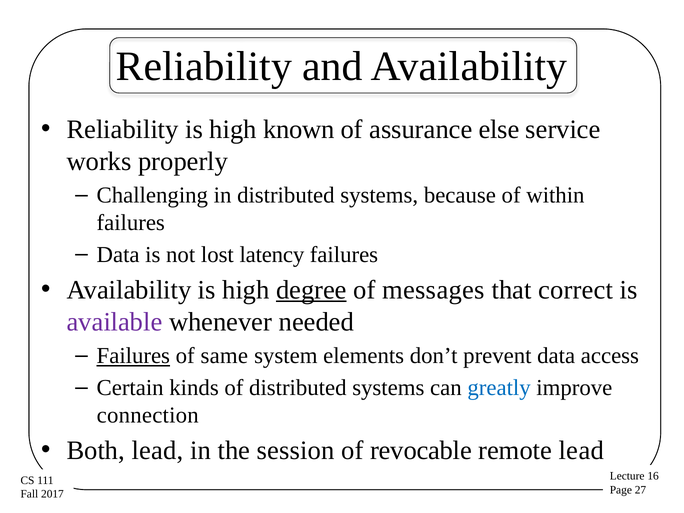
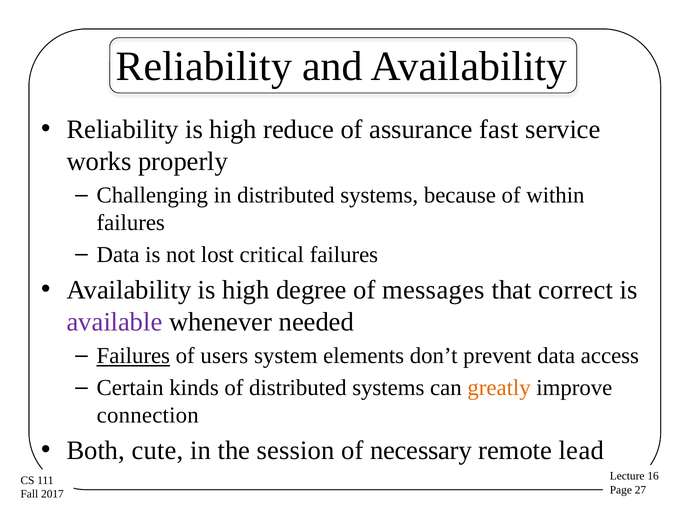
known: known -> reduce (299, 130)
else: else -> fast (499, 130)
latency: latency -> critical (272, 255)
degree underline: present -> none (311, 290)
same: same -> users (224, 356)
greatly colour: blue -> orange (499, 388)
Both lead: lead -> cute (158, 450)
revocable: revocable -> necessary (421, 450)
